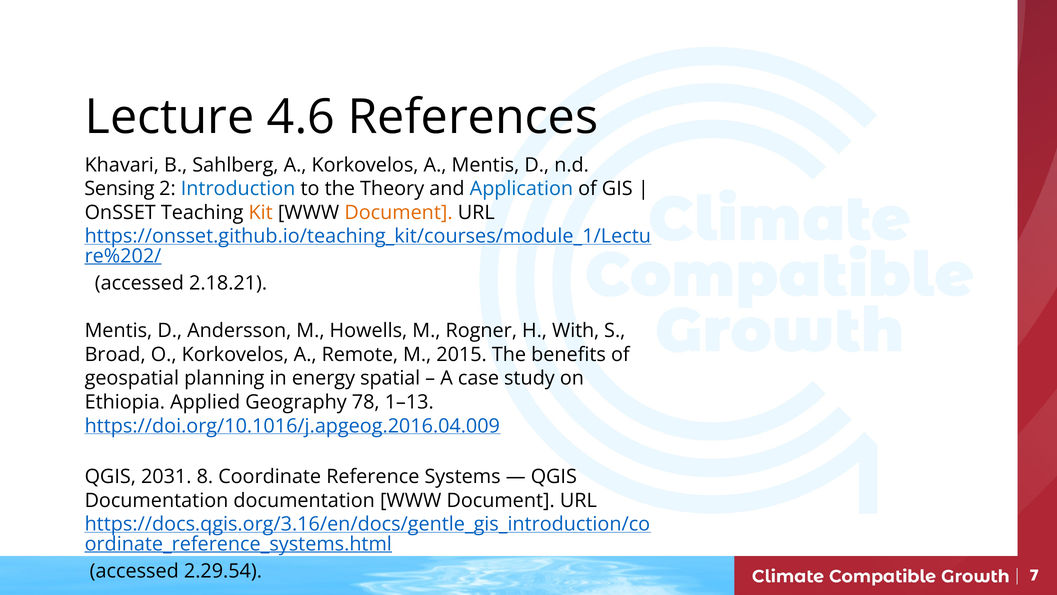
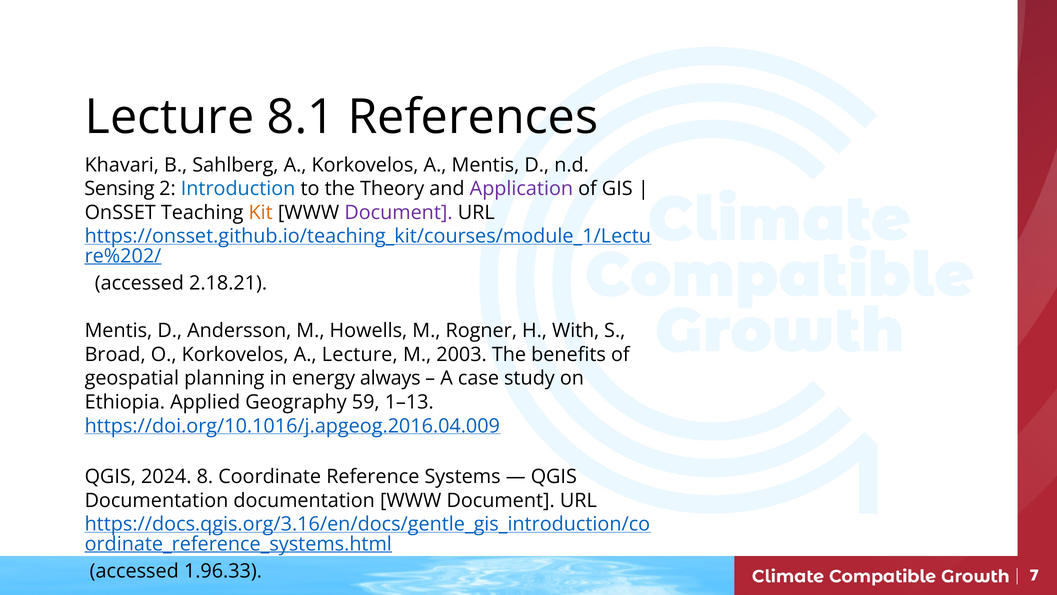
4.6: 4.6 -> 8.1 (301, 117)
Application colour: blue -> purple (521, 189)
Document colour: orange -> purple (399, 212)
A Remote: Remote -> Lecture (360, 354)
2015: 2015 -> 2003 (462, 354)
spatial: spatial -> always (390, 378)
78: 78 -> 59 (366, 402)
2031: 2031 -> 2024 (166, 476)
2.29.54: 2.29.54 -> 1.96.33 (223, 571)
